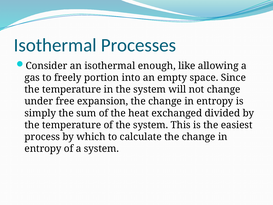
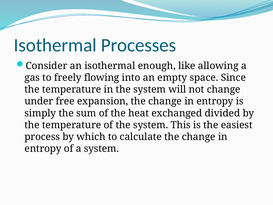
portion: portion -> flowing (102, 78)
